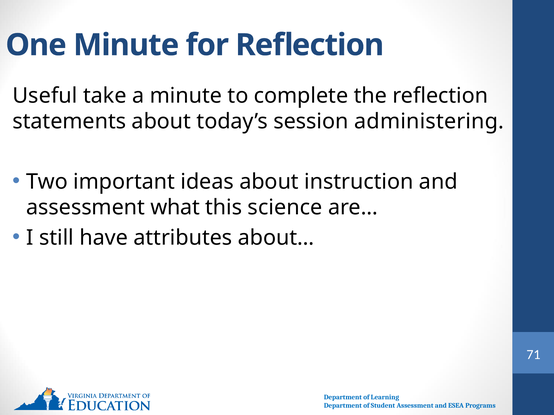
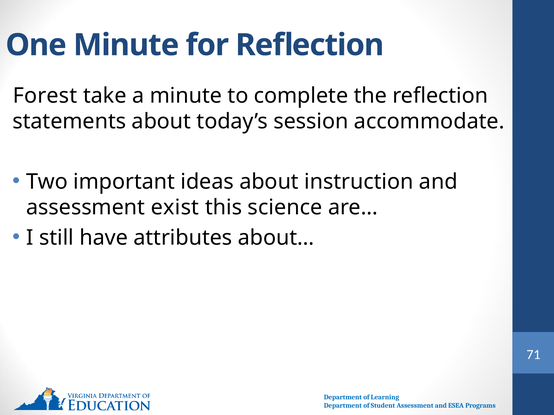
Useful: Useful -> Forest (45, 96)
administering: administering -> accommodate (429, 122)
what: what -> exist (175, 208)
